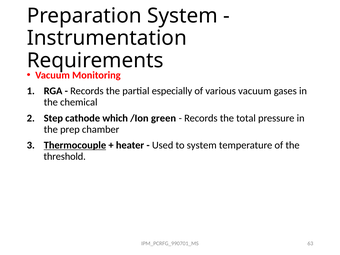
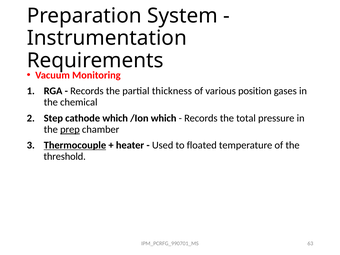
especially: especially -> thickness (172, 91)
various vacuum: vacuum -> position (255, 91)
/Ion green: green -> which (164, 118)
prep underline: none -> present (70, 129)
to system: system -> floated (202, 145)
